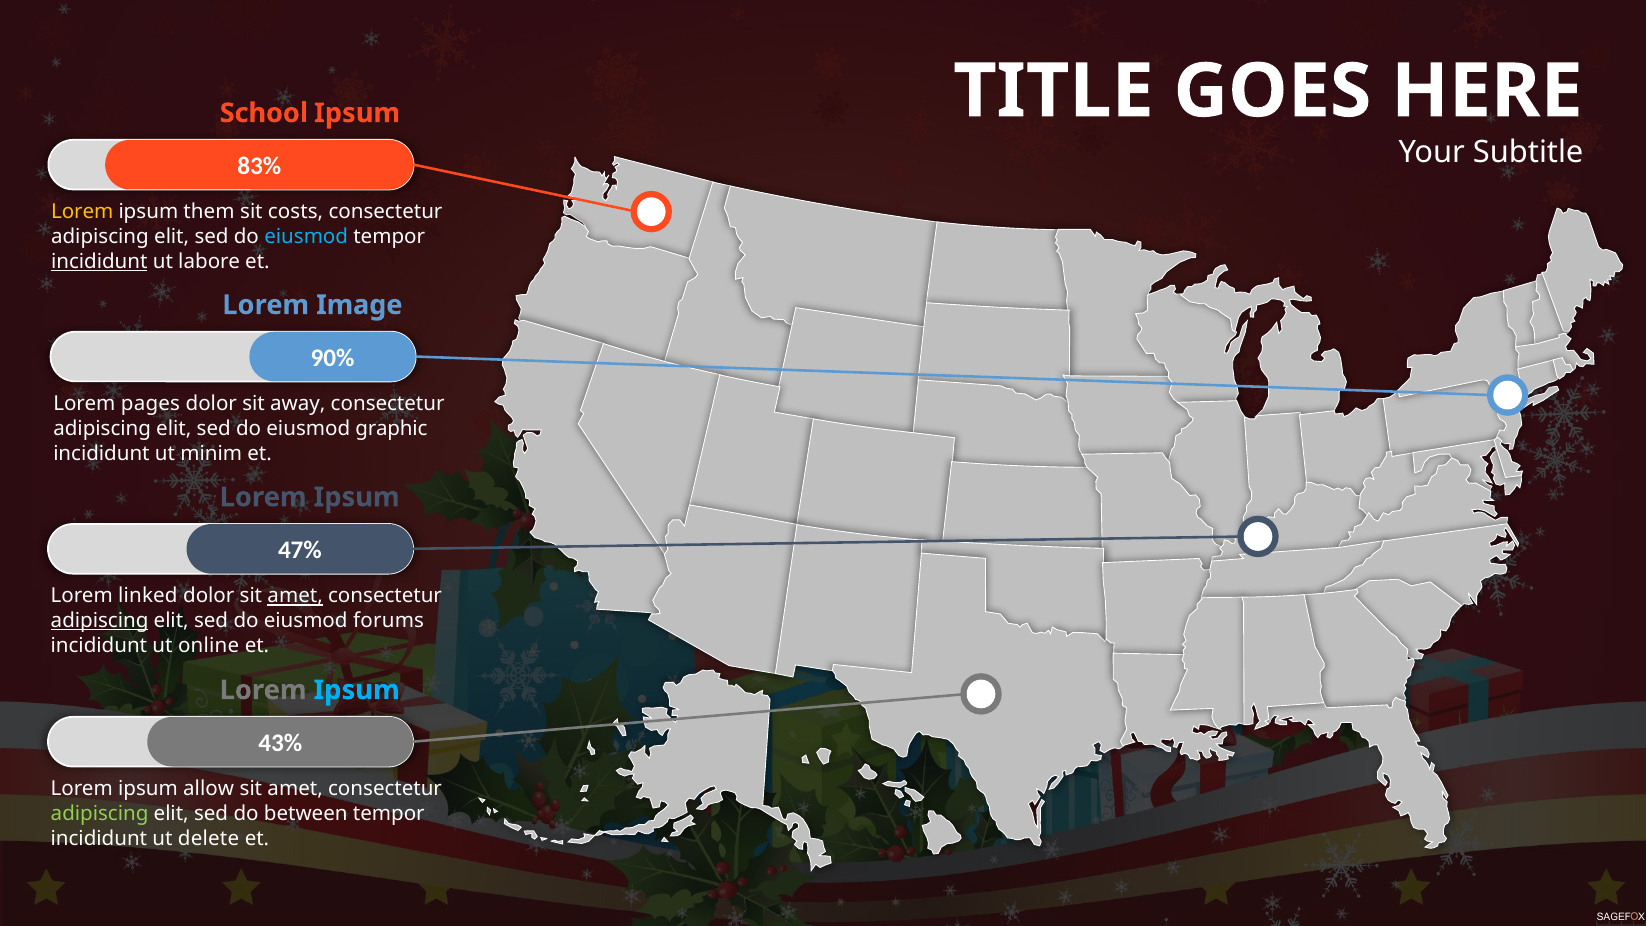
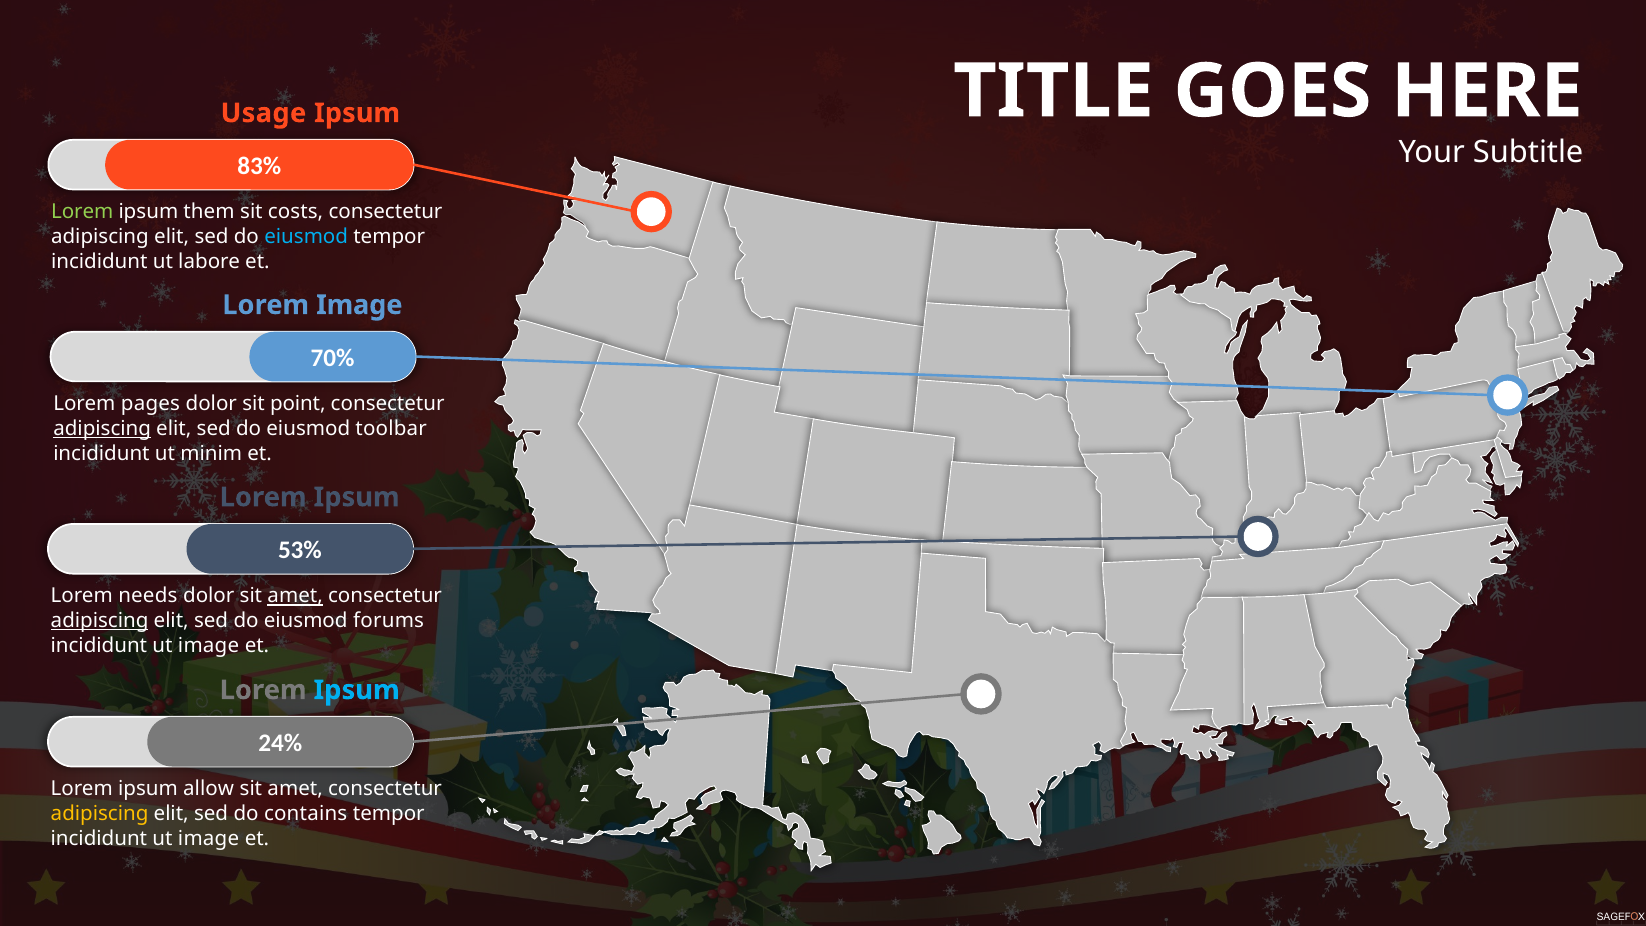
School: School -> Usage (263, 113)
Lorem colour: yellow -> light green (82, 212)
incididunt underline: present -> none (99, 261)
90%: 90% -> 70% (333, 358)
away: away -> point (298, 404)
adipiscing underline: none -> present (102, 429)
graphic: graphic -> toolbar (391, 429)
47%: 47% -> 53% (300, 550)
linked: linked -> needs (148, 596)
online: online -> image (209, 646)
43%: 43% -> 24% (280, 743)
adipiscing colour: light green -> yellow (100, 814)
between: between -> contains (306, 814)
delete: delete -> image (209, 838)
